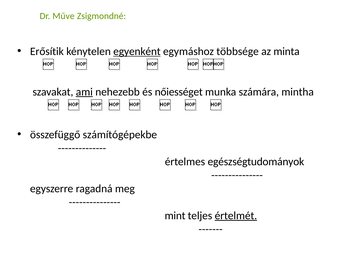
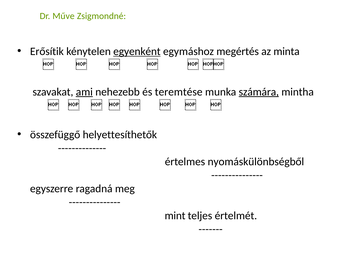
többsége: többsége -> megértés (238, 51)
nőiességet: nőiességet -> teremtése (179, 92)
számára underline: none -> present (259, 92)
számítógépekbe: számítógépekbe -> helyettesíthetők (120, 134)
egészségtudományok: egészségtudományok -> nyomáskülönbségből (256, 161)
értelmét underline: present -> none (236, 215)
